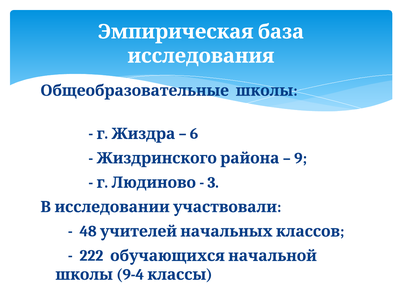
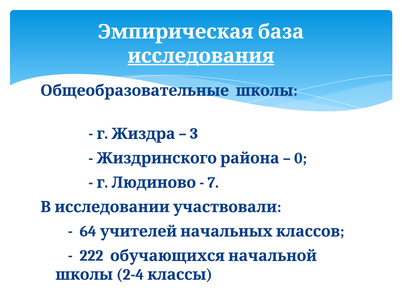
исследования underline: none -> present (201, 56)
6: 6 -> 3 (194, 134)
9: 9 -> 0 (301, 158)
3: 3 -> 7 (213, 182)
48: 48 -> 64 (88, 231)
9-4: 9-4 -> 2-4 (130, 274)
